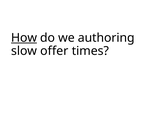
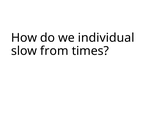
How underline: present -> none (24, 38)
authoring: authoring -> individual (106, 38)
offer: offer -> from (54, 51)
